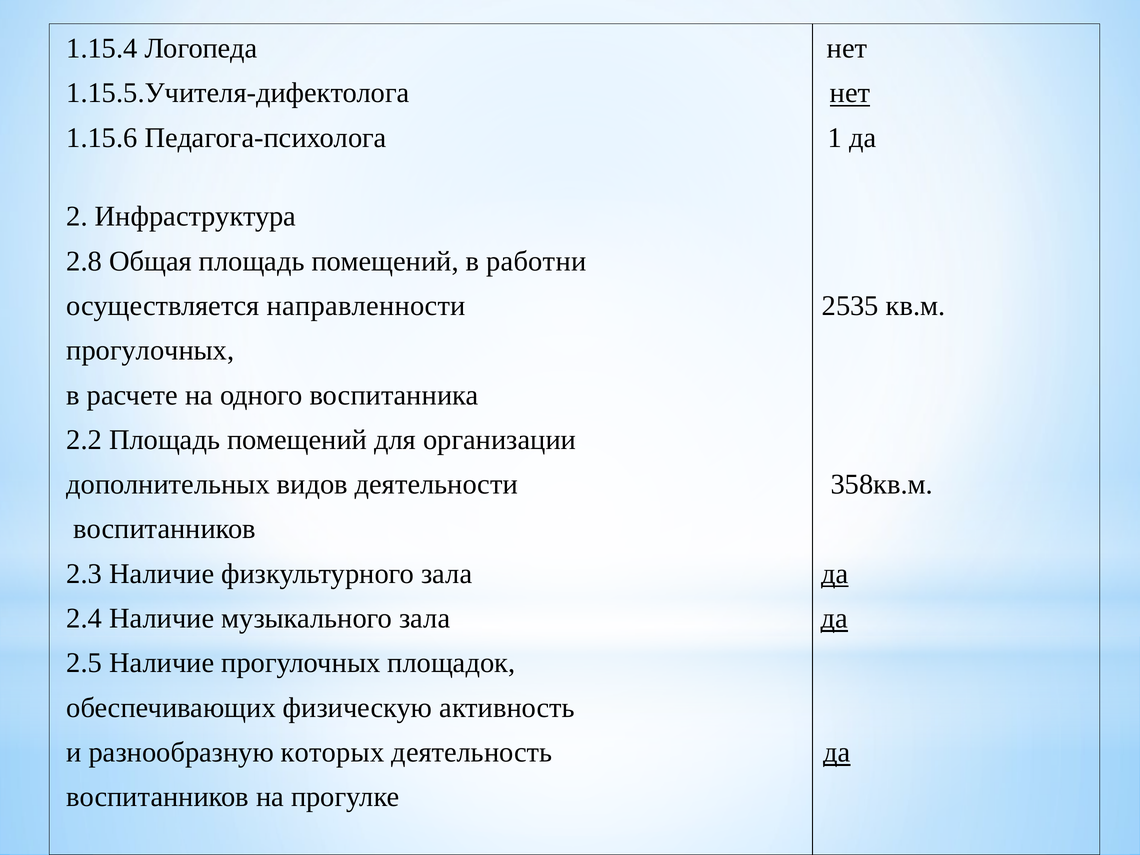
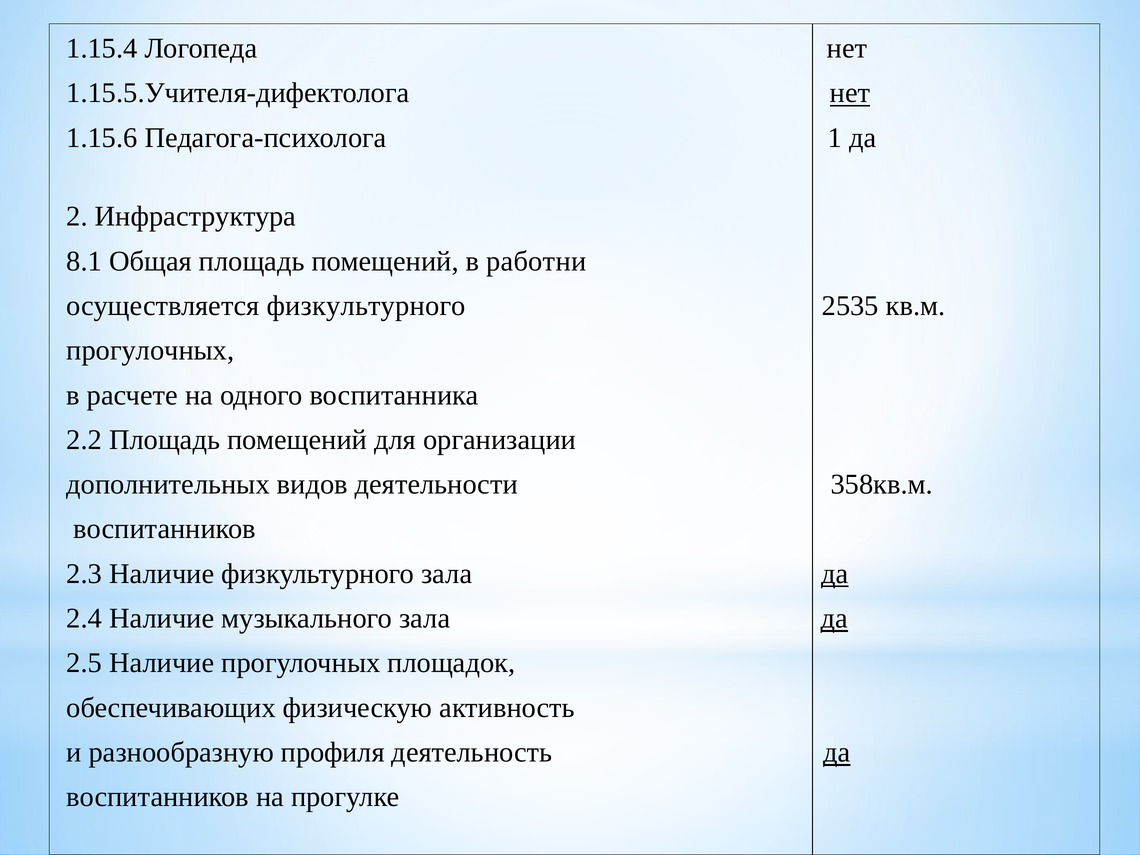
2.8: 2.8 -> 8.1 (84, 261)
осуществляется направленности: направленности -> физкультурного (366, 306)
которых: которых -> профиля (333, 752)
